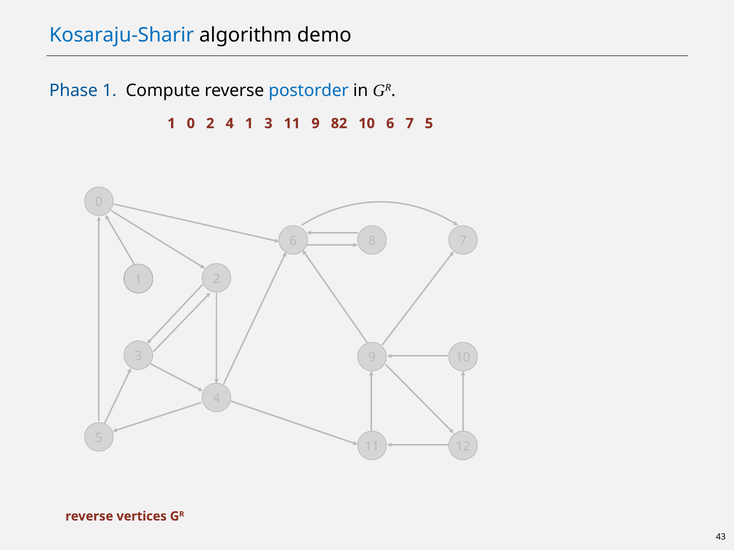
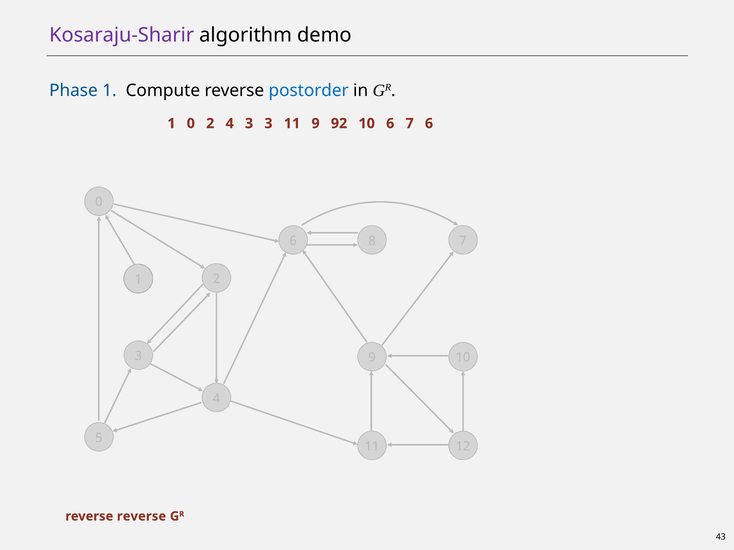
Kosaraju-Sharir colour: blue -> purple (122, 35)
4 1: 1 -> 3 (249, 124)
82: 82 -> 92 (339, 124)
6 7 5: 5 -> 6 (429, 124)
reverse vertices: vertices -> reverse (141, 517)
